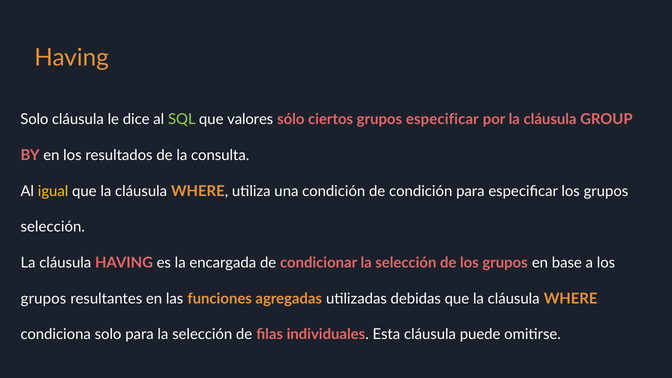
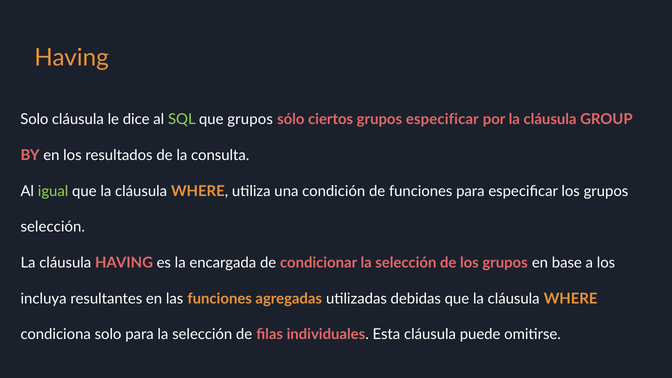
que valores: valores -> grupos (250, 120)
igual colour: yellow -> light green (53, 191)
de condición: condición -> funciones (421, 191)
grupos: grupos -> incluya (44, 299)
